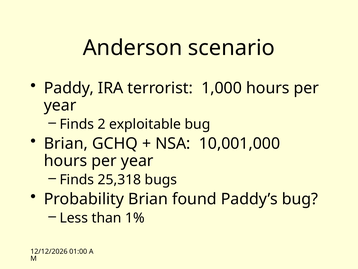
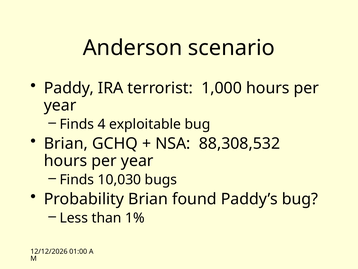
2: 2 -> 4 (102, 124)
10,001,000: 10,001,000 -> 88,308,532 (239, 143)
25,318: 25,318 -> 10,030 (119, 179)
